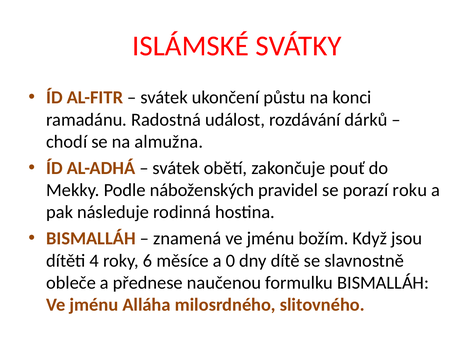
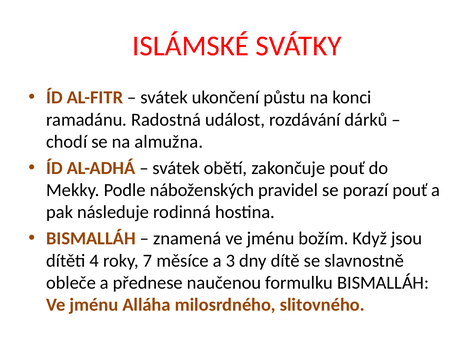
porazí roku: roku -> pouť (410, 190)
6: 6 -> 7 (148, 261)
0: 0 -> 3 (230, 261)
